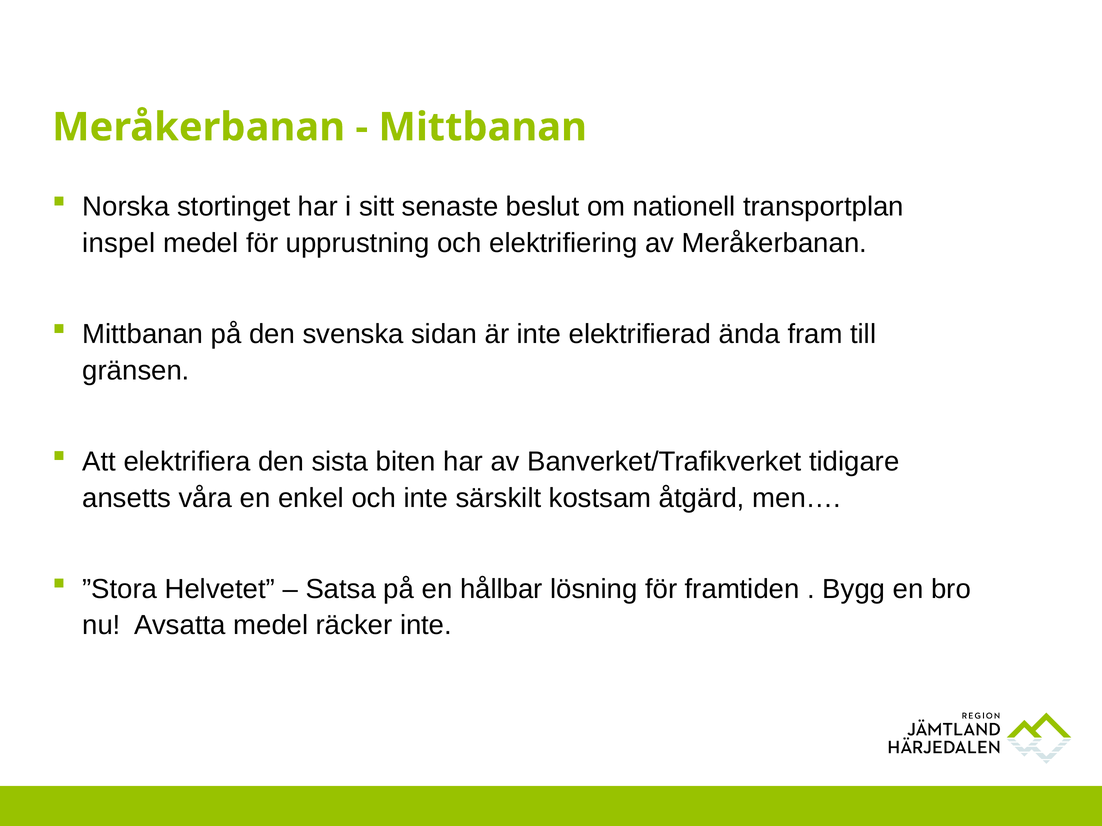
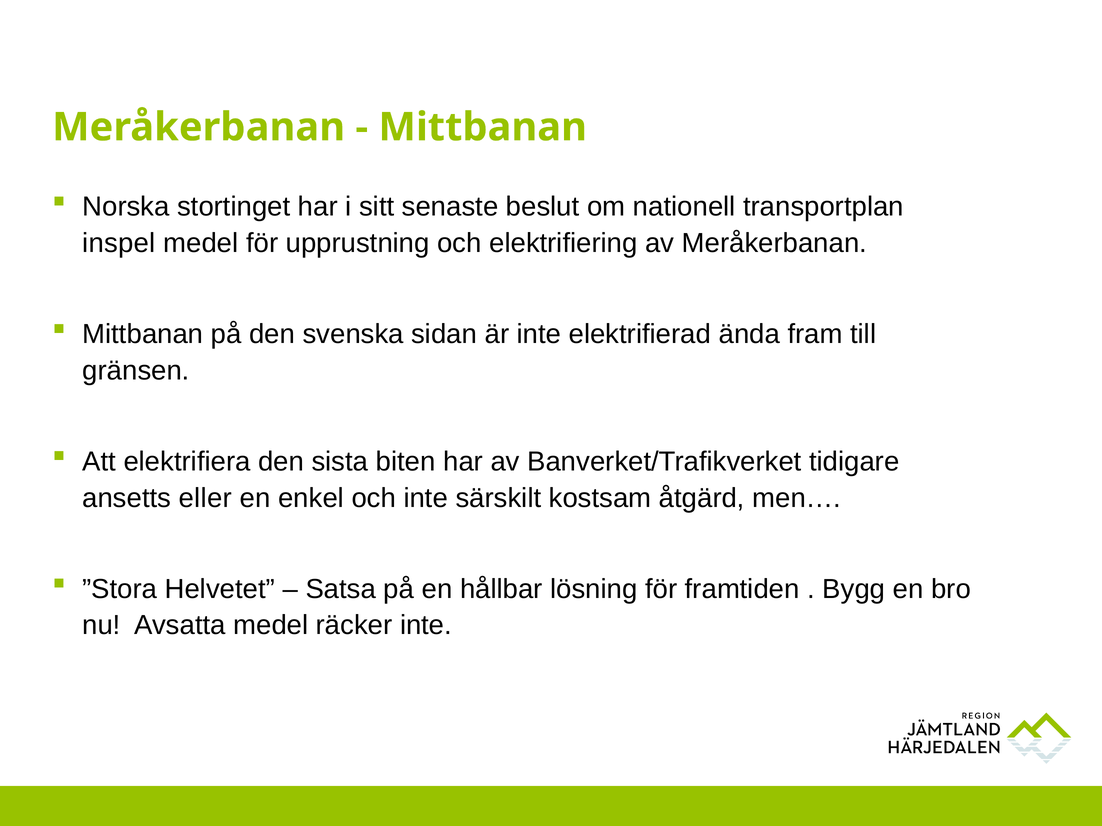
våra: våra -> eller (205, 498)
